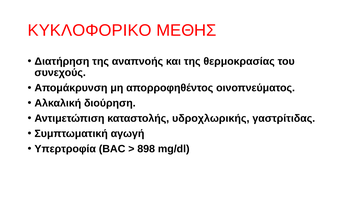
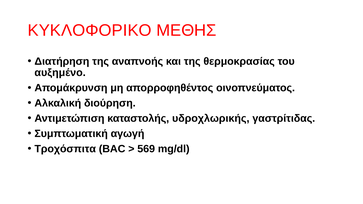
συνεχούς: συνεχούς -> αυξημένο (60, 73)
Υπερτροφία: Υπερτροφία -> Τροχόσπιτα (65, 149)
898: 898 -> 569 (146, 149)
